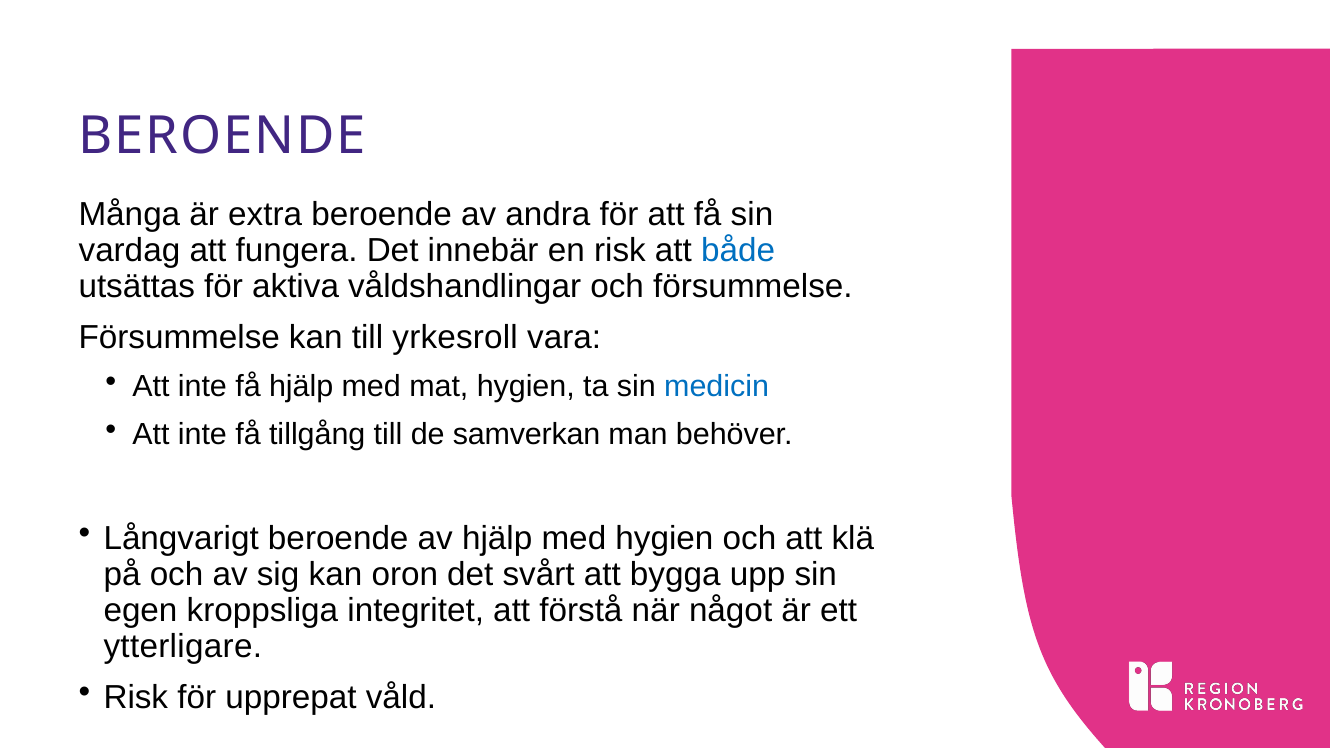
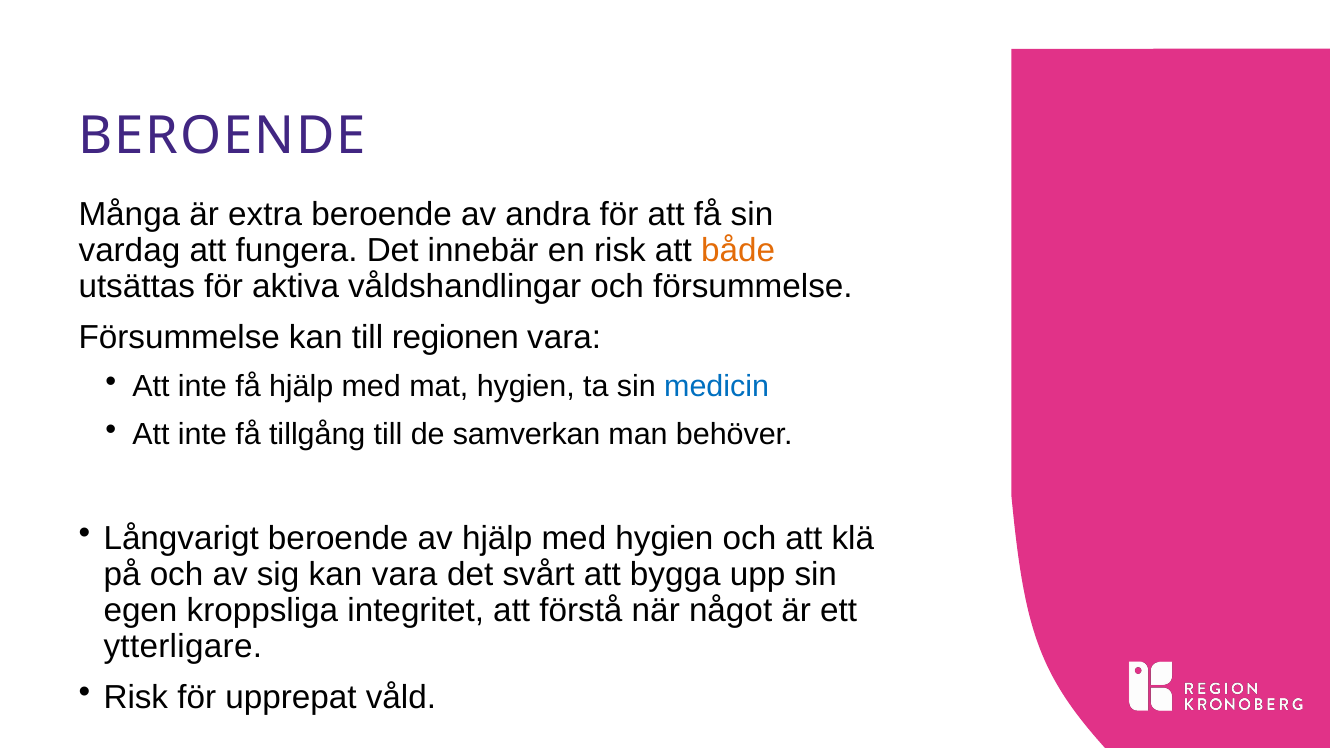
både colour: blue -> orange (738, 251)
yrkesroll: yrkesroll -> regionen (455, 338)
kan oron: oron -> vara (405, 575)
